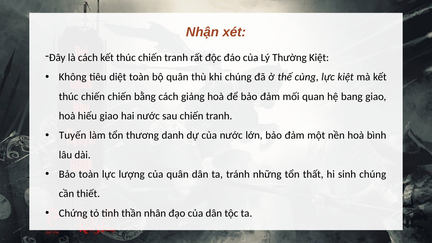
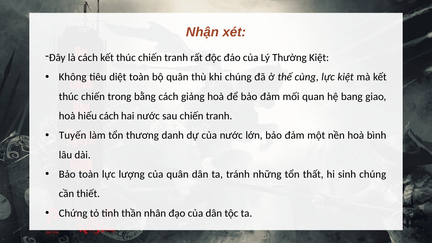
chiến chiến: chiến -> trong (119, 96)
hiếu giao: giao -> cách (109, 116)
